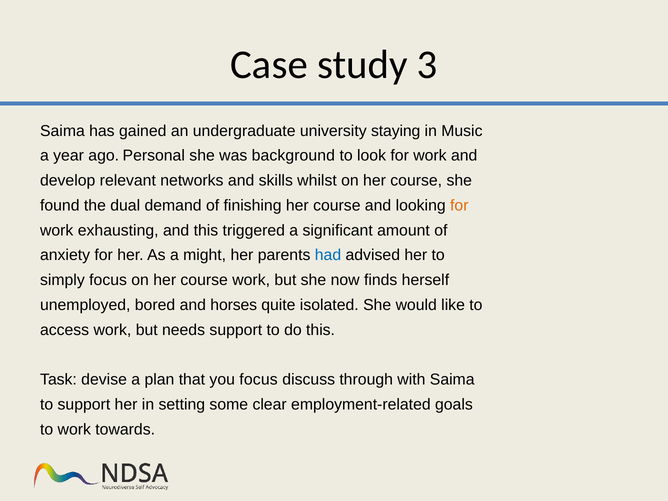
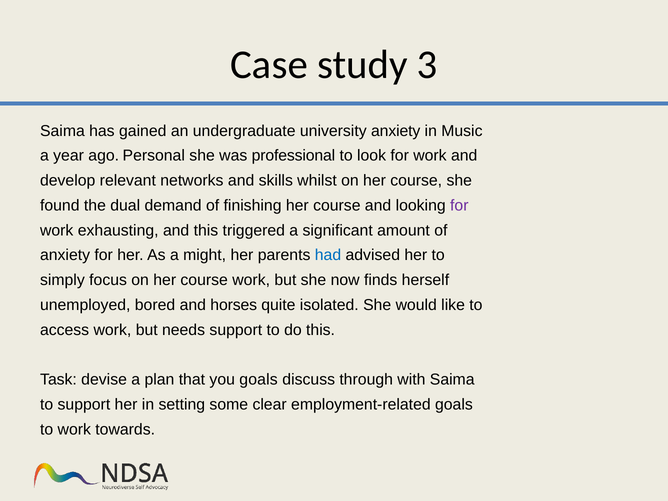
university staying: staying -> anxiety (396, 131)
background: background -> professional (293, 156)
for colour: orange -> purple (459, 205)
you focus: focus -> goals (259, 380)
